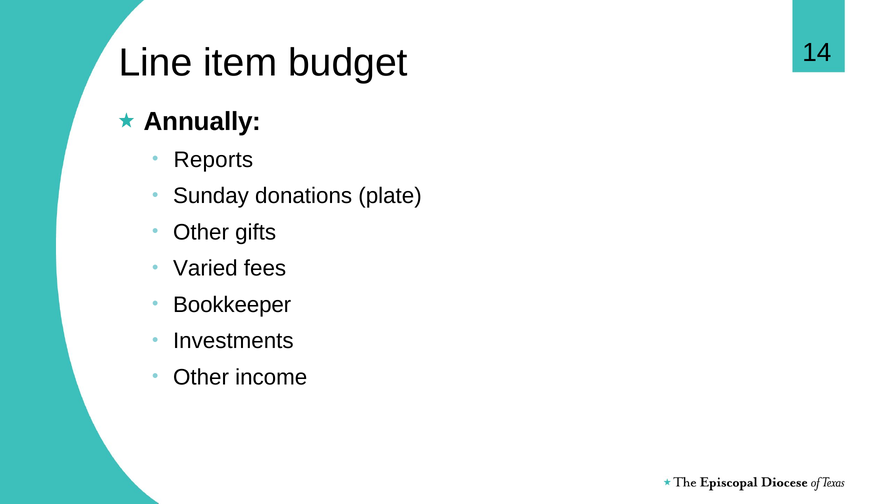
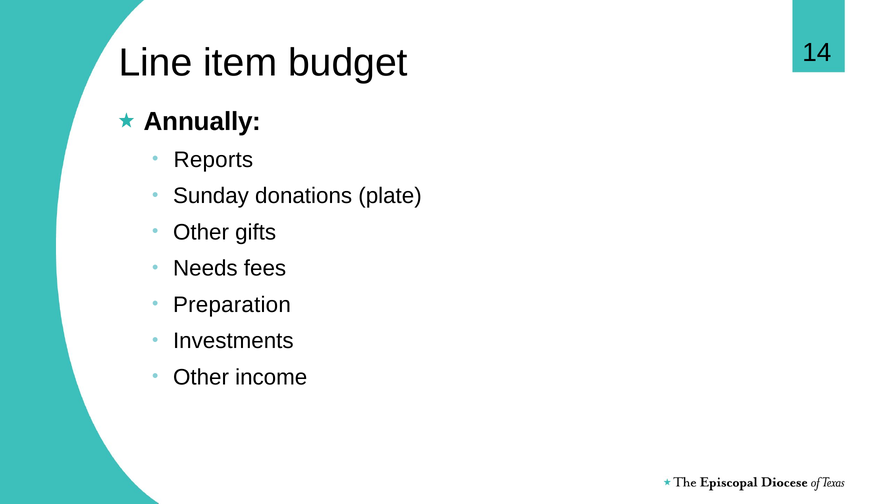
Varied: Varied -> Needs (205, 268)
Bookkeeper: Bookkeeper -> Preparation (232, 304)
